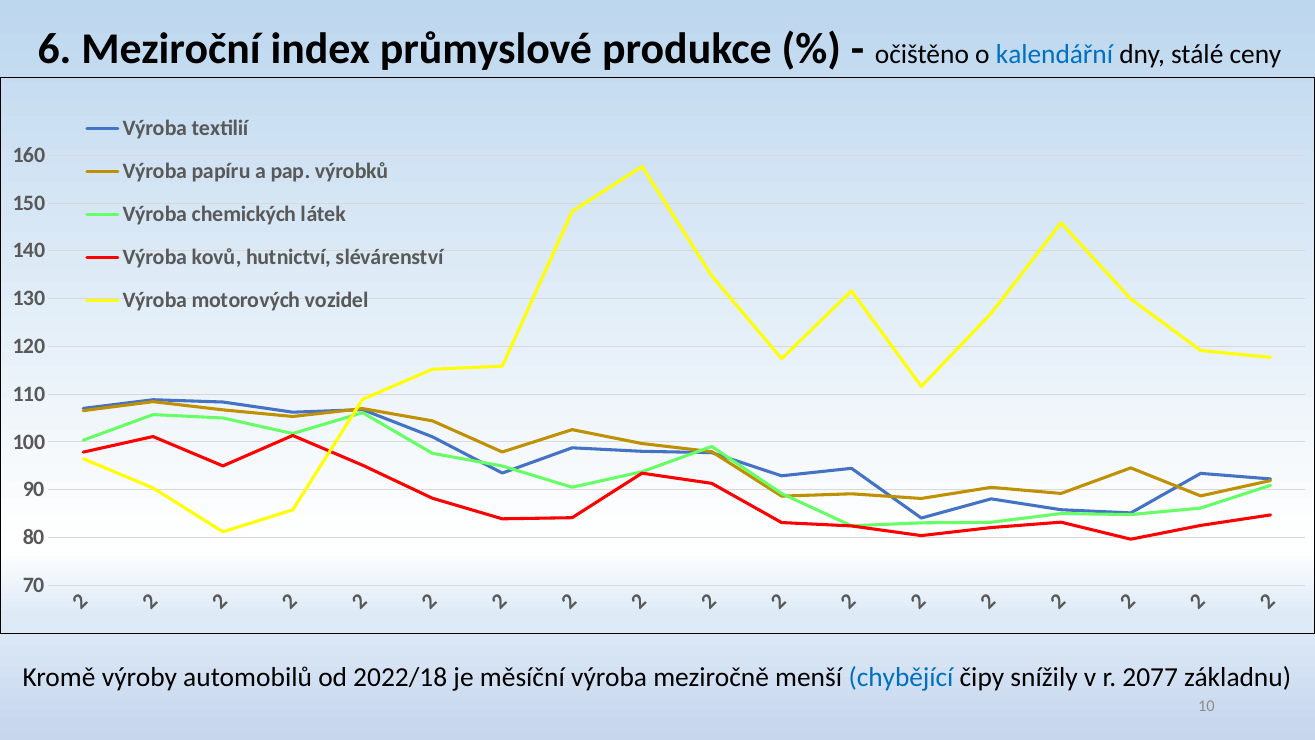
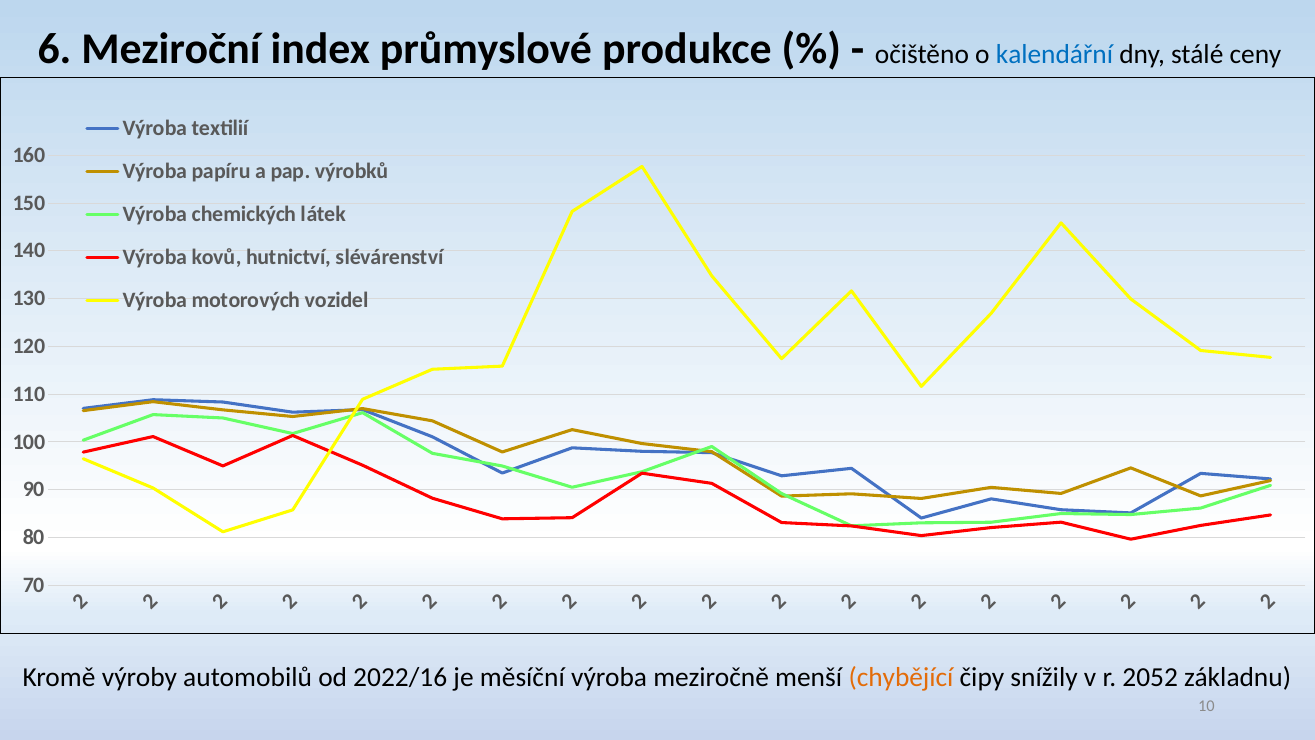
2022/18: 2022/18 -> 2022/16 (400, 677)
chybějící colour: blue -> orange (901, 677)
2077: 2077 -> 2052 (1150, 677)
